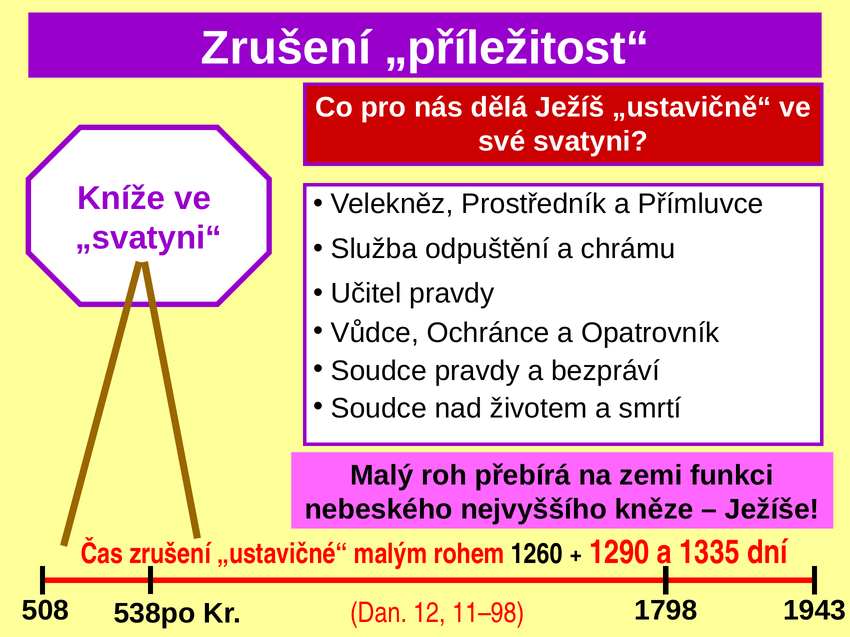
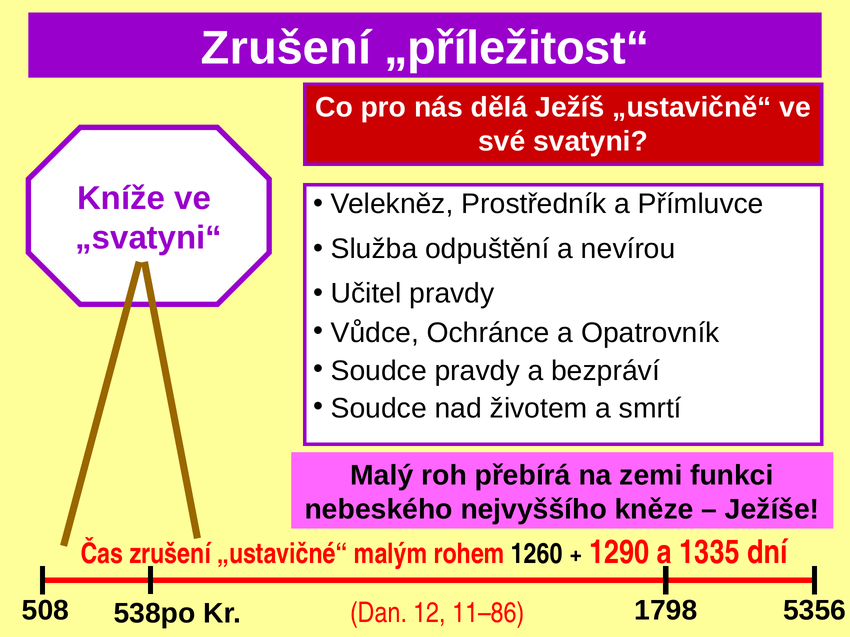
chrámu: chrámu -> nevírou (628, 249)
1943: 1943 -> 5356 (815, 611)
11–98: 11–98 -> 11–86 (488, 613)
